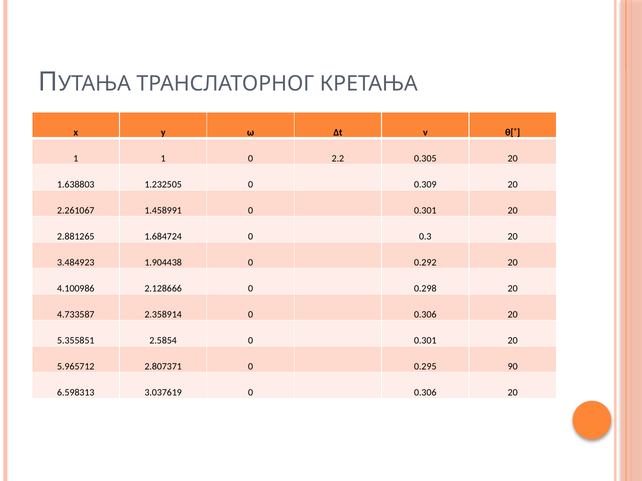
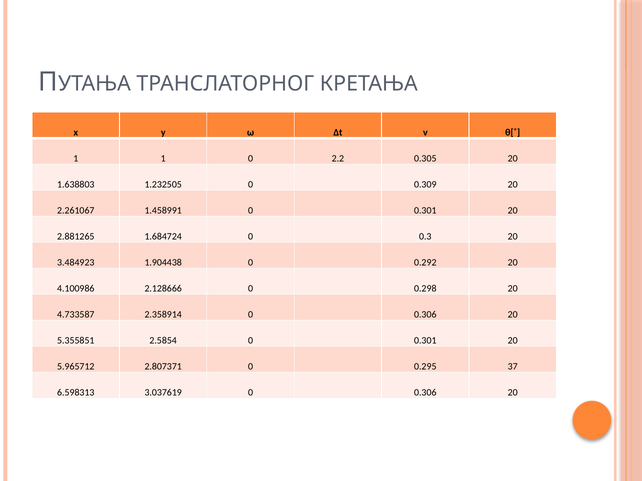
90: 90 -> 37 (513, 367)
